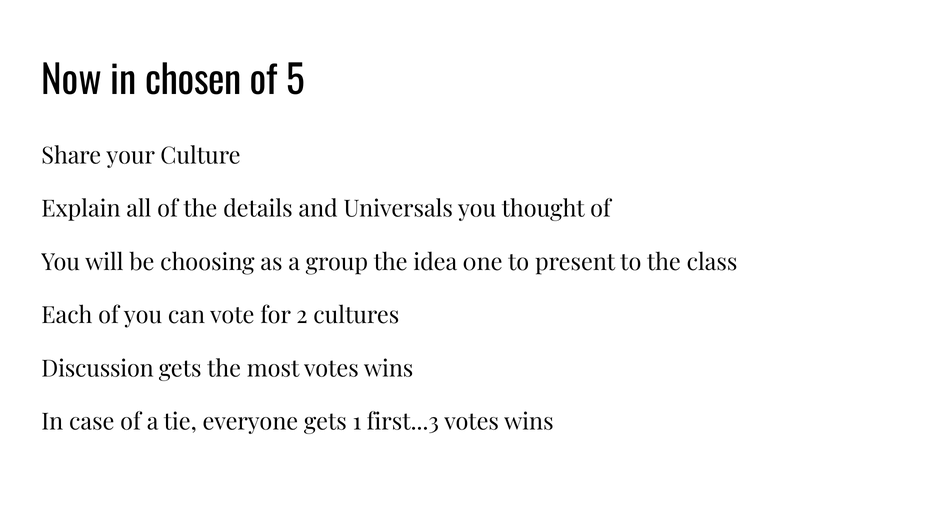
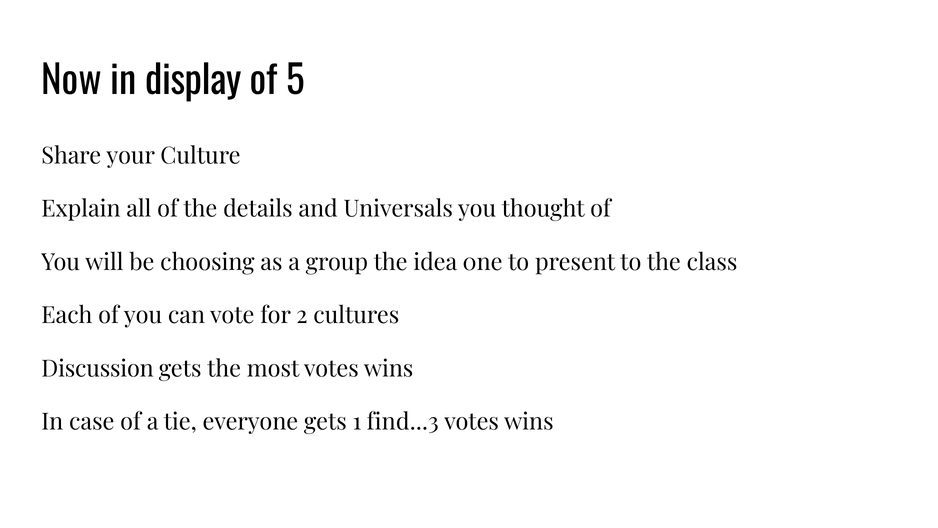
chosen: chosen -> display (193, 81)
first...3: first...3 -> find...3 (403, 422)
